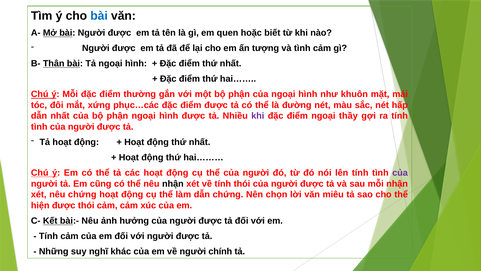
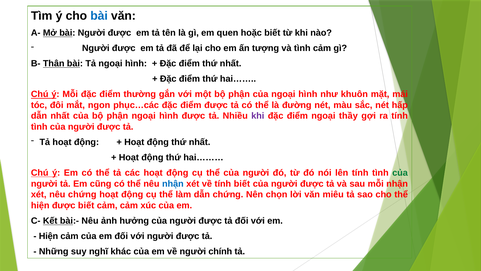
xứng: xứng -> ngon (99, 105)
của colour: purple -> green (400, 173)
nhận colour: black -> blue (173, 183)
tính thói: thói -> biết (242, 183)
được thói: thói -> biết (86, 205)
Tính: Tính -> Hiện (48, 236)
